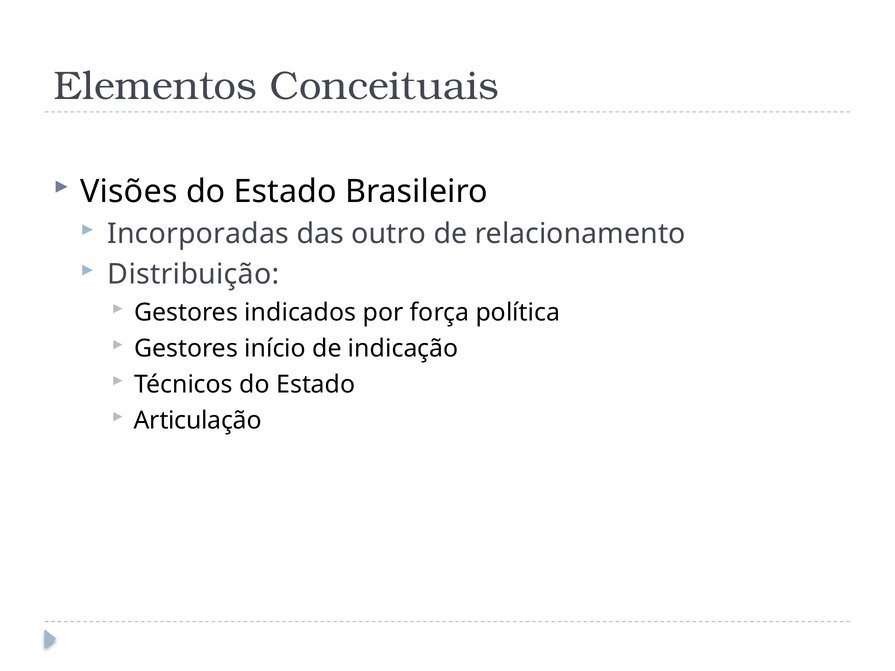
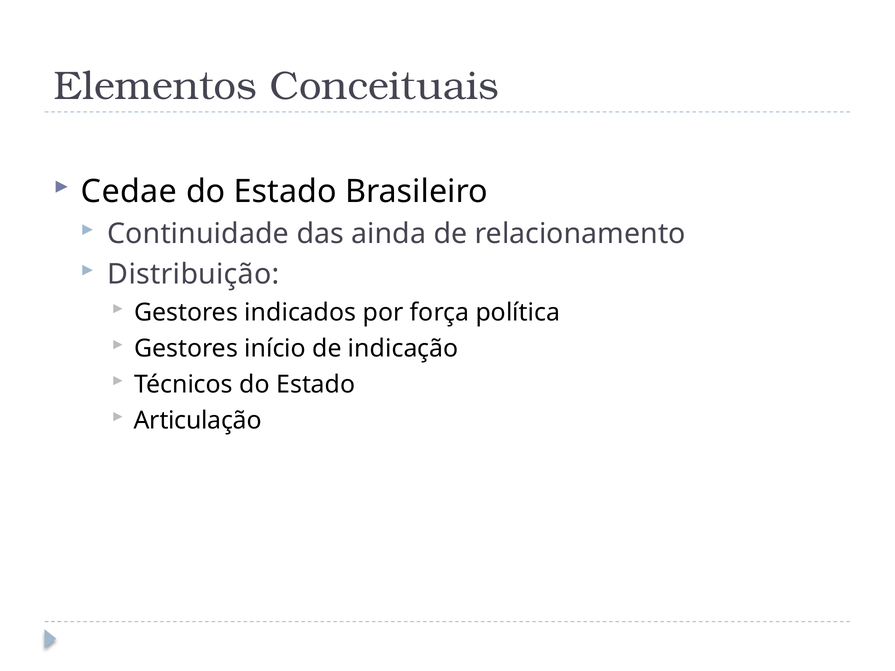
Visões: Visões -> Cedae (129, 192)
Incorporadas: Incorporadas -> Continuidade (198, 234)
outro: outro -> ainda (389, 234)
